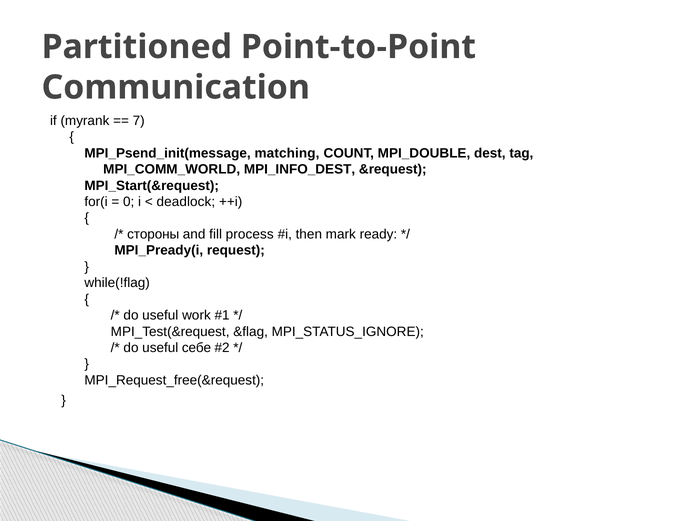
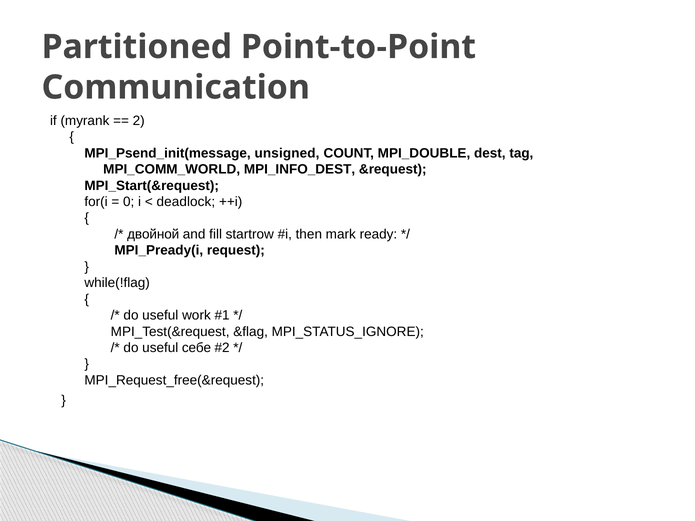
7: 7 -> 2 (139, 121)
matching: matching -> unsigned (287, 153)
стороны: стороны -> двойной (153, 234)
process: process -> startrow (250, 234)
